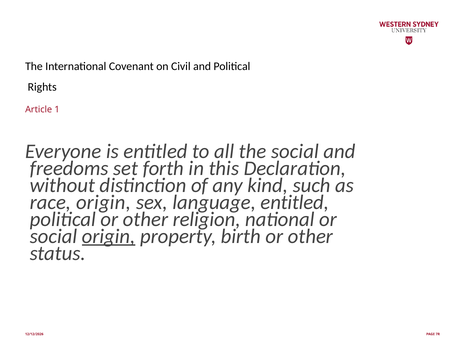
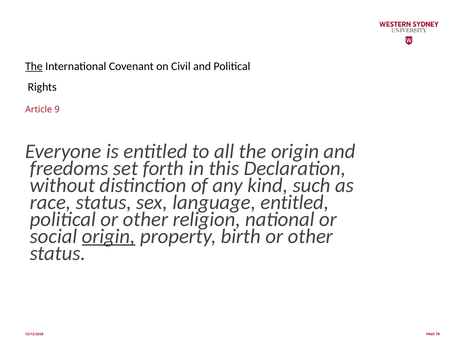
The underline: none -> present (34, 66)
1: 1 -> 9 (57, 109)
the social: social -> origin (295, 151)
race origin: origin -> status (104, 202)
